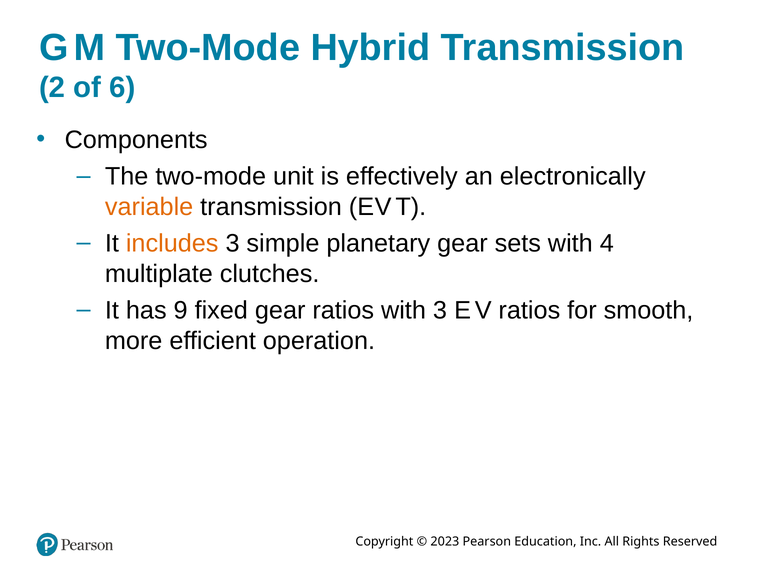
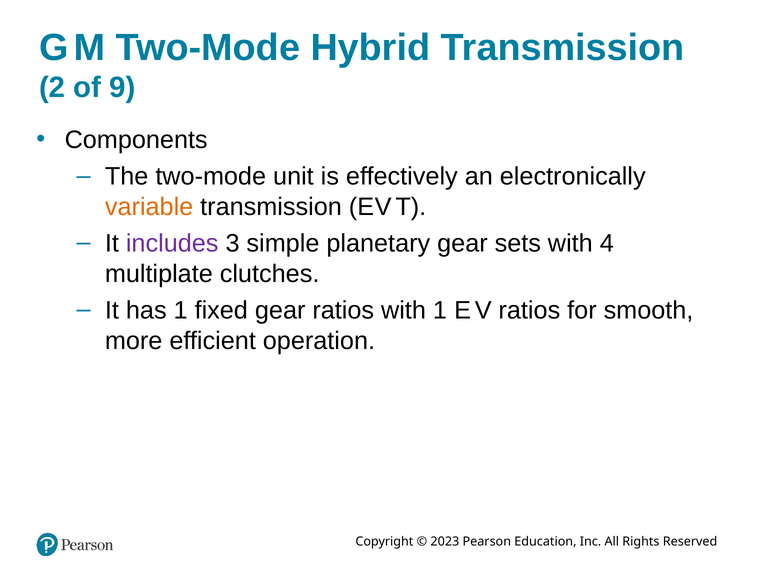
6: 6 -> 9 (122, 87)
includes colour: orange -> purple (172, 243)
has 9: 9 -> 1 (181, 310)
with 3: 3 -> 1 (440, 310)
